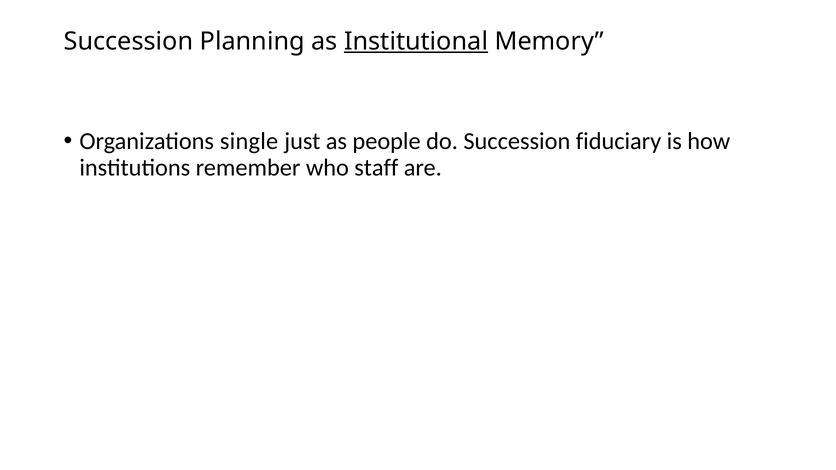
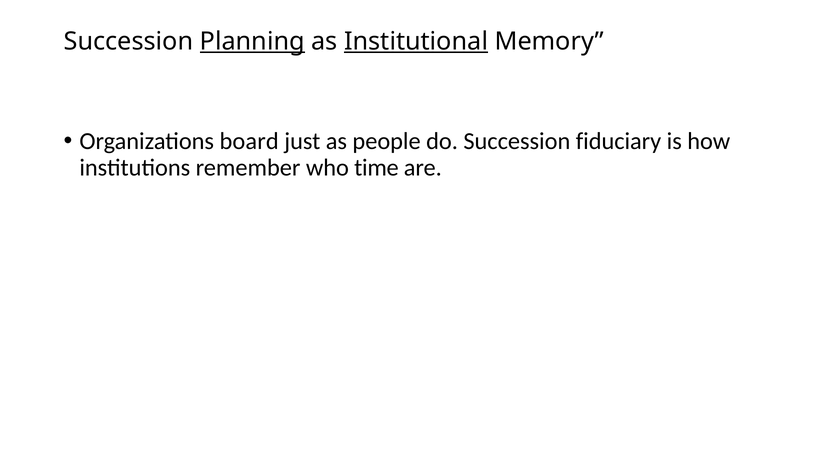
Planning underline: none -> present (252, 42)
single: single -> board (249, 141)
staff: staff -> time (376, 168)
